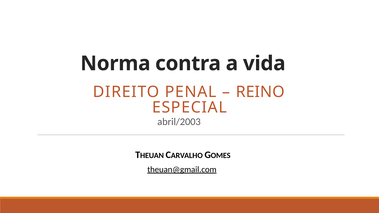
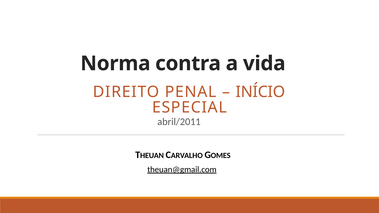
REINO: REINO -> INÍCIO (260, 92)
abril/2003: abril/2003 -> abril/2011 (179, 122)
